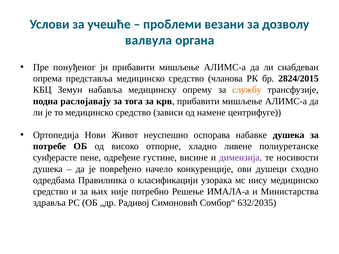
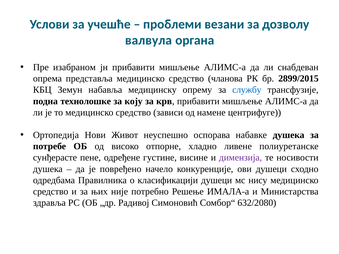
понуђеног: понуђеног -> изабраном (74, 67)
2824/2015: 2824/2015 -> 2899/2015 (298, 79)
службу colour: orange -> blue (247, 90)
раслојавају: раслојавају -> технолошке (86, 101)
тога: тога -> коју (134, 101)
класификацији узорака: узорака -> душеци (217, 180)
632/2035: 632/2035 -> 632/2080 (257, 203)
